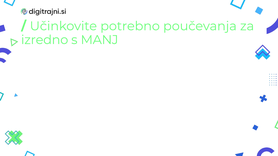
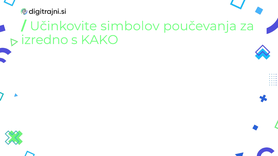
potrebno: potrebno -> simbolov (130, 26)
MANJ: MANJ -> KAKO (99, 40)
